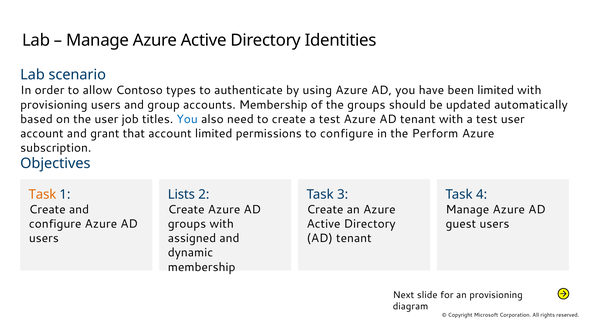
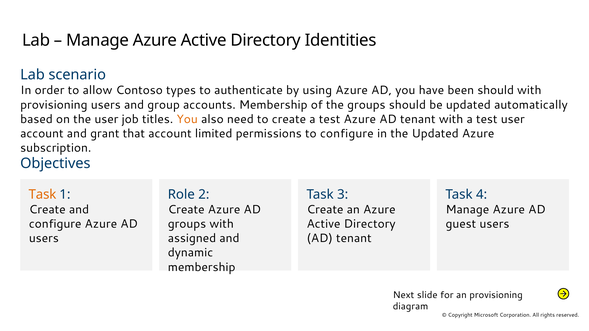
been limited: limited -> should (496, 90)
You colour: blue -> orange (187, 119)
the Perform: Perform -> Updated (435, 134)
Lists: Lists -> Role (181, 195)
